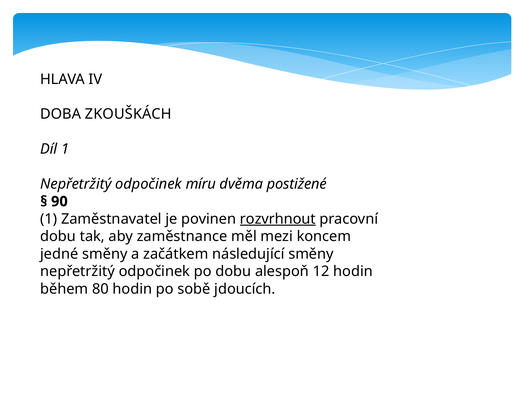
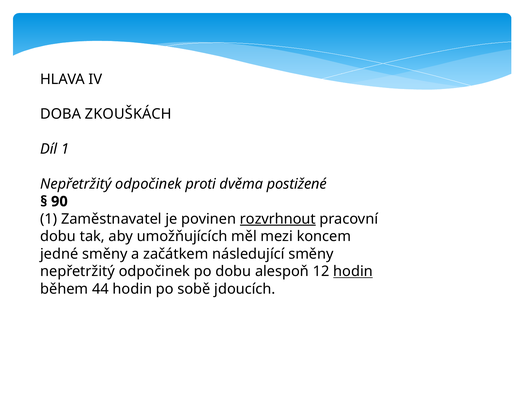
míru: míru -> proti (201, 184)
zaměstnance: zaměstnance -> umožňujících (182, 236)
hodin underline: none -> present (353, 271)
80: 80 -> 44 (100, 289)
